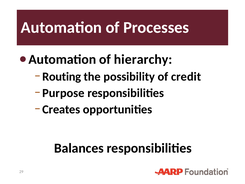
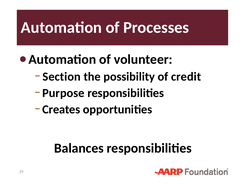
hierarchy: hierarchy -> volunteer (143, 59)
Routing: Routing -> Section (62, 76)
